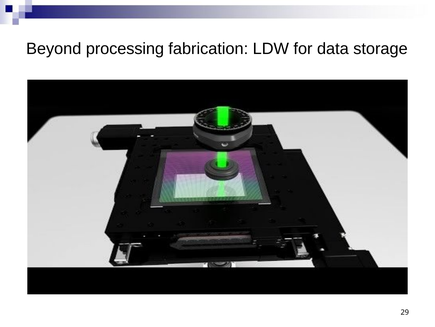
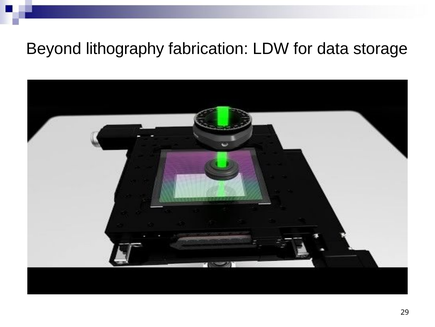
processing: processing -> lithography (125, 49)
